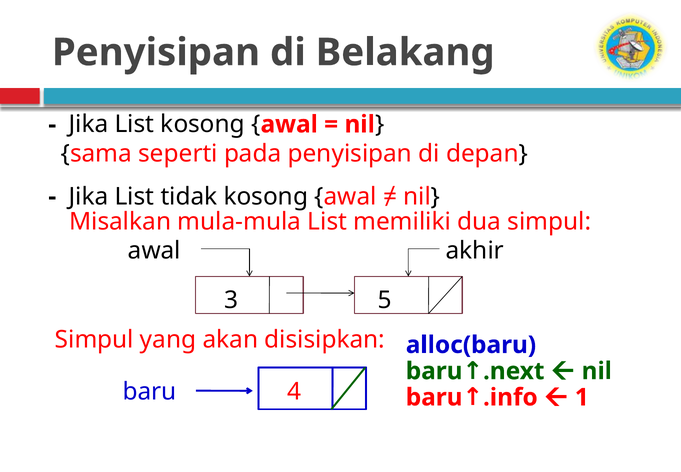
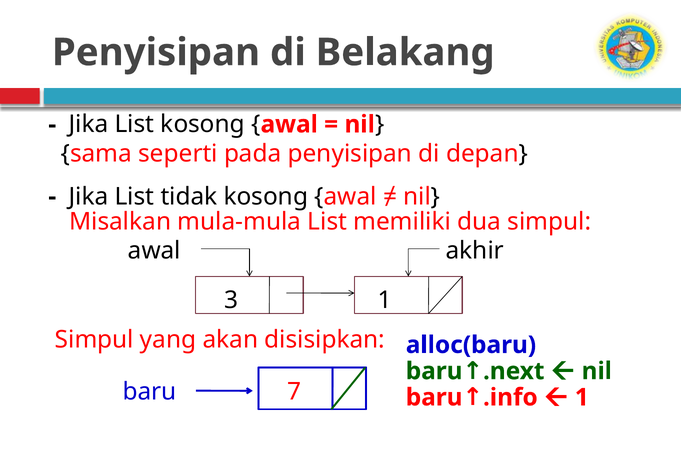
3 5: 5 -> 1 (385, 300)
4: 4 -> 7 (294, 391)
